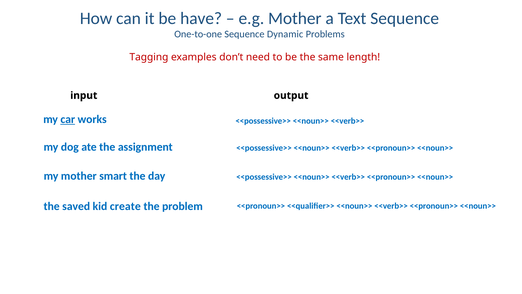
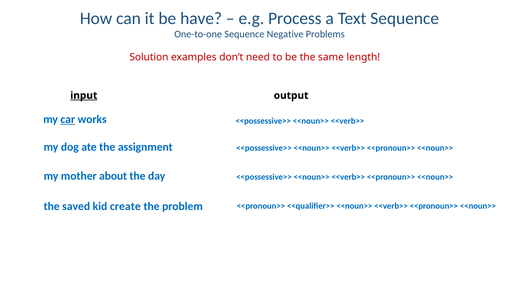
e.g Mother: Mother -> Process (295, 18)
Dynamic: Dynamic -> Negative (285, 34)
Tagging: Tagging -> Solution (149, 57)
input underline: none -> present (84, 95)
smart: smart -> about (113, 176)
